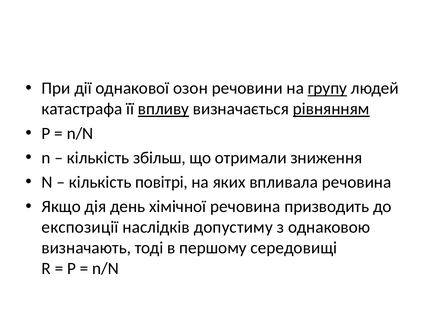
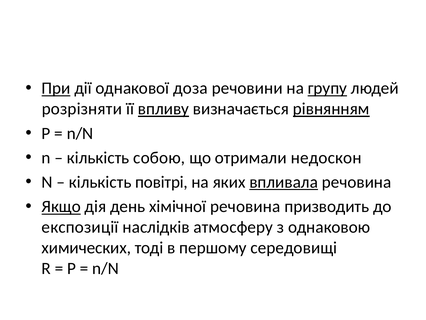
При underline: none -> present (56, 88)
озон: озон -> доза (191, 88)
катастрафа: катастрафа -> розрізняти (82, 109)
збільш: збільш -> собою (159, 158)
зниження: зниження -> недоскон (326, 158)
впливала underline: none -> present (284, 182)
Якщо underline: none -> present (61, 206)
допустиму: допустиму -> атмосферу (233, 227)
визначають: визначають -> химических (86, 248)
